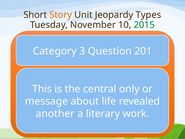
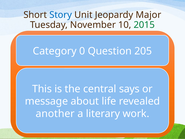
Story colour: orange -> blue (61, 15)
Types: Types -> Major (148, 15)
3: 3 -> 0 (82, 51)
201: 201 -> 205 (143, 51)
only: only -> says (129, 89)
